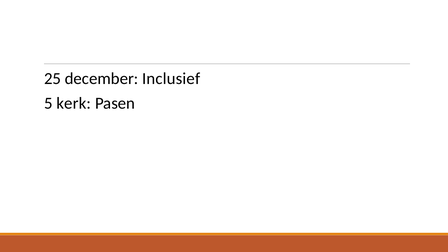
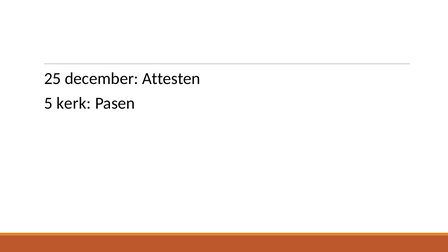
Inclusief: Inclusief -> Attesten (171, 78)
